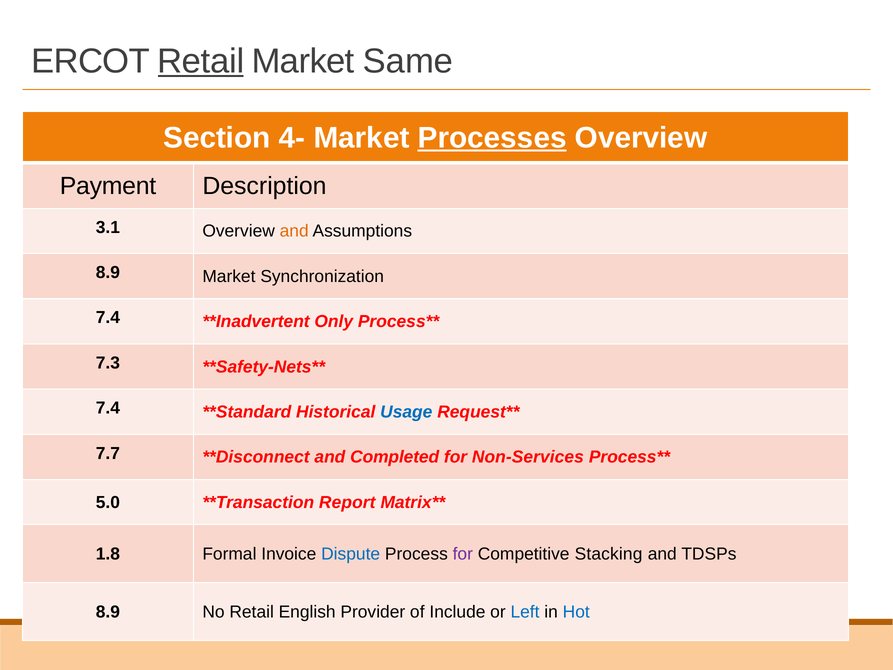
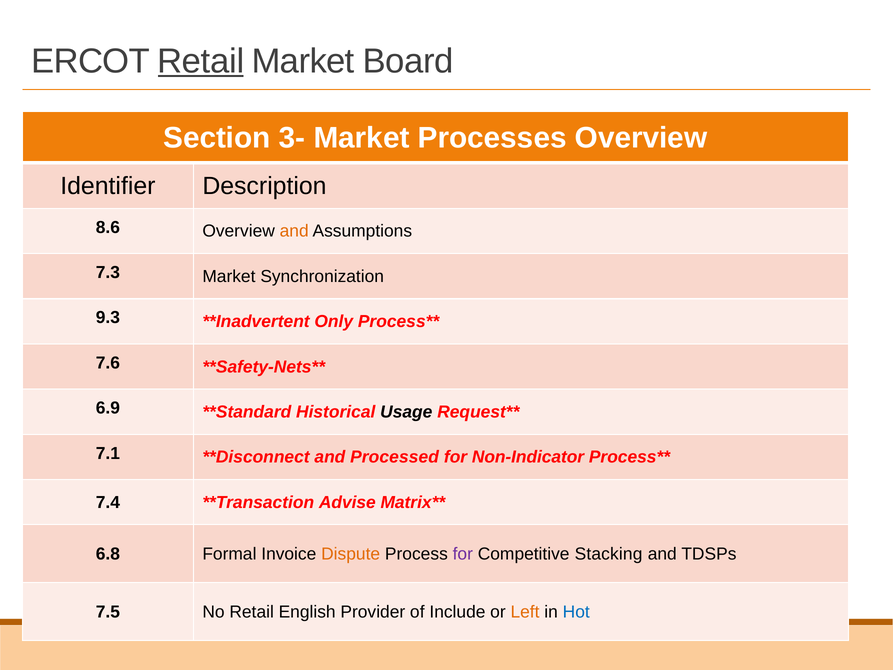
Same: Same -> Board (408, 61)
4-: 4- -> 3- (292, 138)
Processes underline: present -> none (492, 138)
Payment: Payment -> Identifier (108, 186)
3.1: 3.1 -> 8.6 (108, 227)
8.9: 8.9 -> 7.3 (108, 272)
7.4: 7.4 -> 9.3 (108, 318)
7.3: 7.3 -> 7.6 (108, 363)
7.4: 7.4 -> 6.9 (108, 408)
Usage colour: blue -> black (406, 412)
7.7: 7.7 -> 7.1 (108, 453)
Completed: Completed -> Processed (395, 457)
Non-Services: Non-Services -> Non-Indicator (528, 457)
5.0: 5.0 -> 7.4 (108, 502)
Report: Report -> Advise (347, 502)
1.8: 1.8 -> 6.8 (108, 554)
Dispute colour: blue -> orange (351, 554)
8.9: 8.9 -> 7.5 (108, 612)
Left colour: blue -> orange (525, 612)
